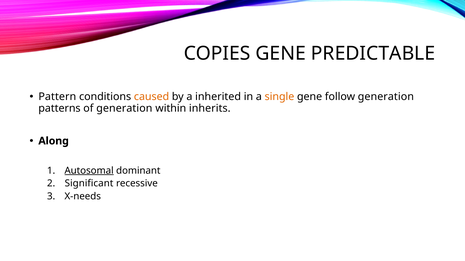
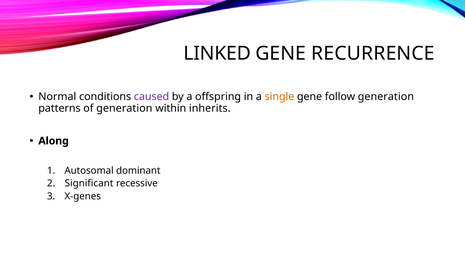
COPIES: COPIES -> LINKED (217, 54)
PREDICTABLE: PREDICTABLE -> RECURRENCE (373, 54)
Pattern: Pattern -> Normal (57, 97)
caused colour: orange -> purple (152, 97)
inherited: inherited -> offspring (218, 97)
Autosomal underline: present -> none (89, 171)
X-needs: X-needs -> X-genes (83, 197)
